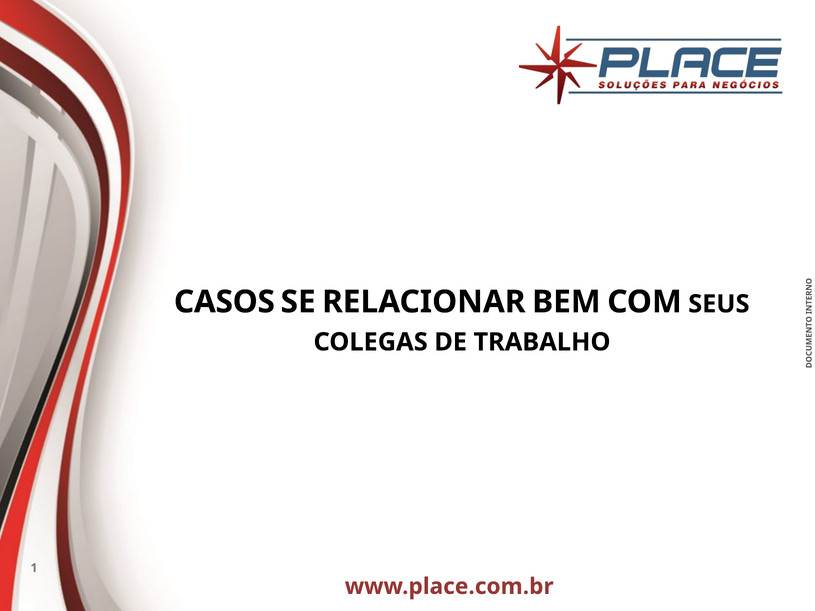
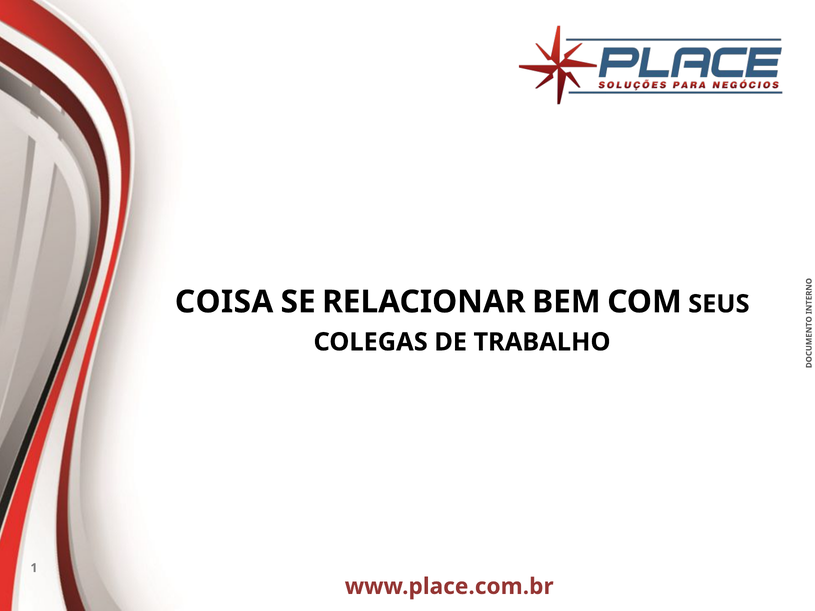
CASOS: CASOS -> COISA (224, 302)
